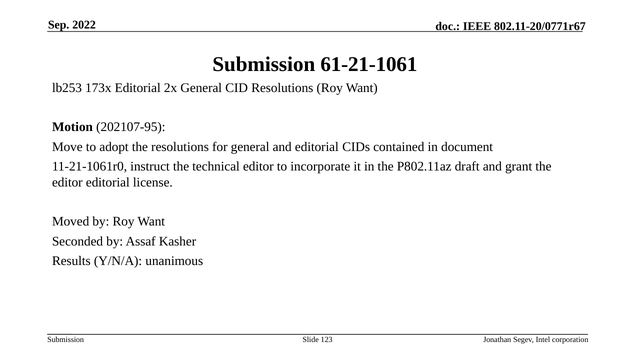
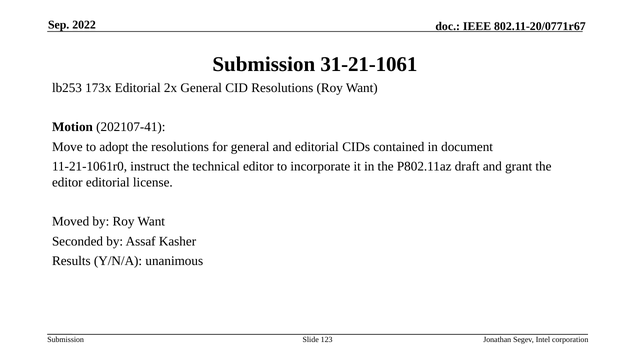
61-21-1061: 61-21-1061 -> 31-21-1061 (369, 64)
202107-95: 202107-95 -> 202107-41 (131, 127)
